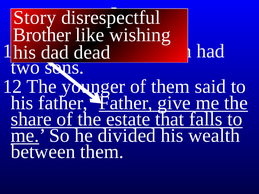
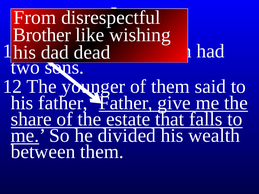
Story: Story -> From (35, 17)
